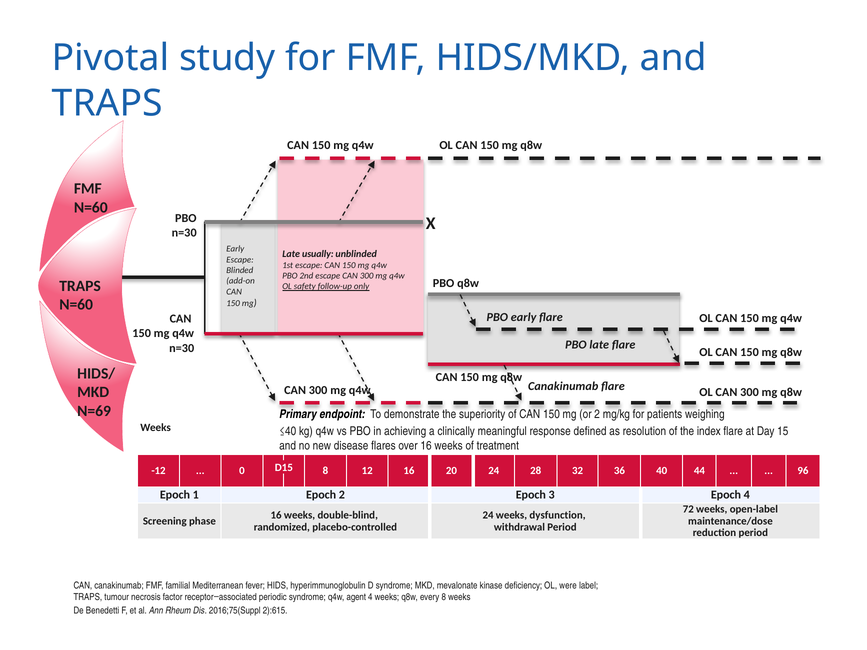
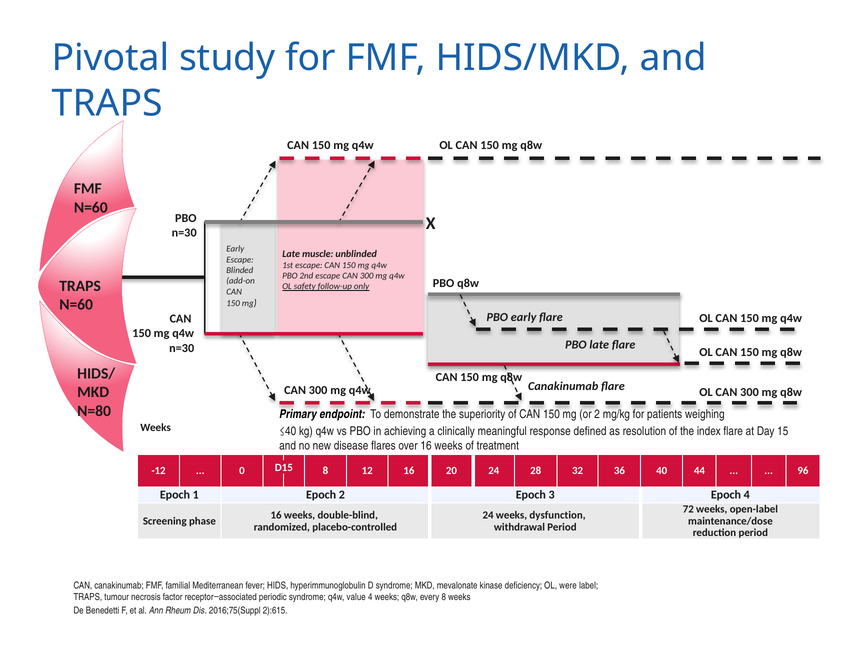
usually: usually -> muscle (318, 254)
N=69: N=69 -> N=80 (94, 411)
agent: agent -> value (356, 598)
